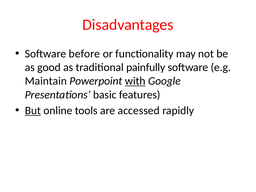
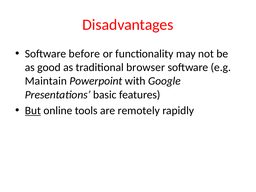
painfully: painfully -> browser (146, 67)
with underline: present -> none (135, 81)
accessed: accessed -> remotely (139, 111)
